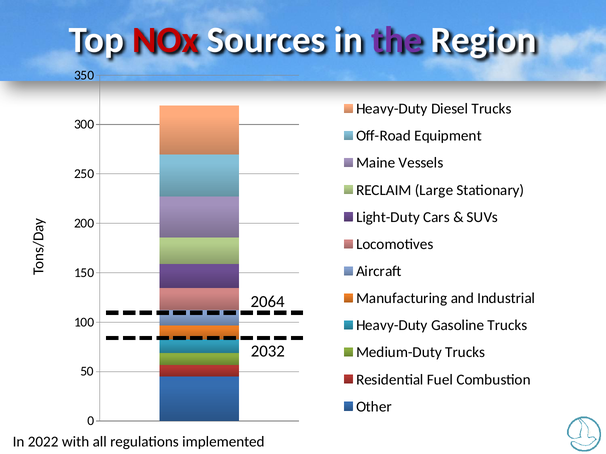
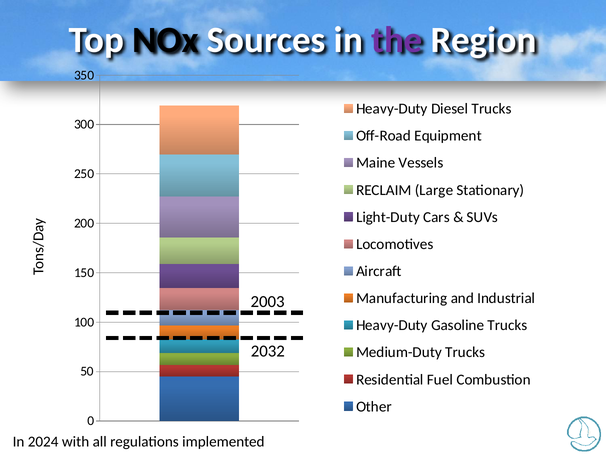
NOx colour: red -> black (165, 40)
2064: 2064 -> 2003 (268, 302)
2022: 2022 -> 2024 (43, 442)
